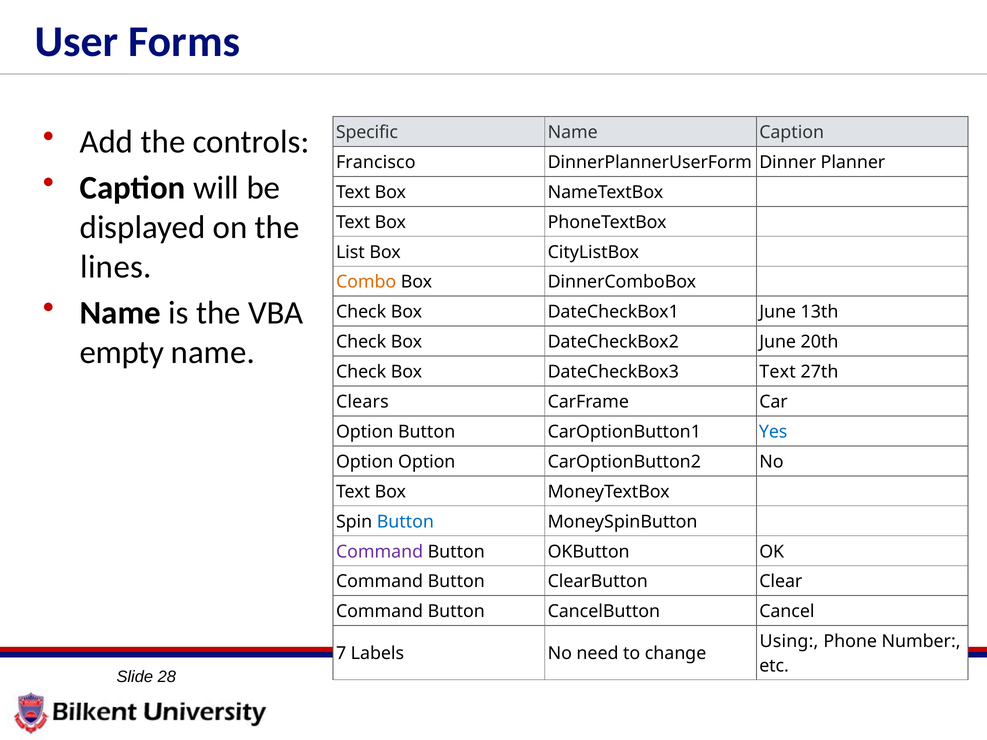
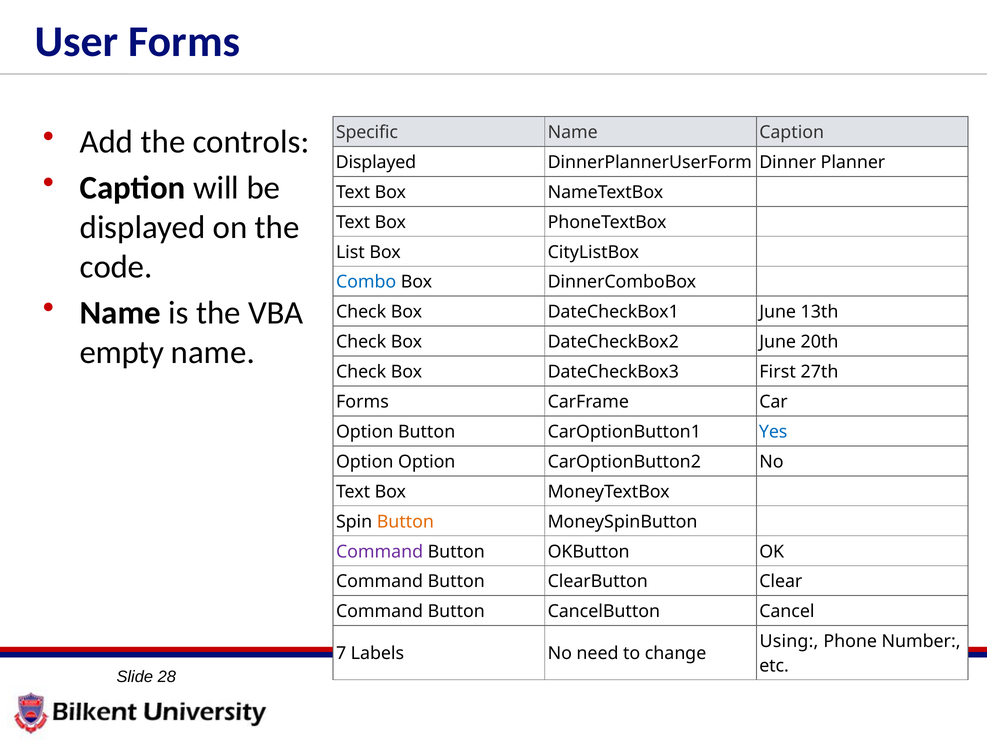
Francisco: Francisco -> Displayed (376, 162)
lines: lines -> code (116, 267)
Combo colour: orange -> blue (366, 282)
DateCheckBox3 Text: Text -> First (778, 372)
Clears: Clears -> Forms (362, 402)
Button colour: blue -> orange (405, 522)
